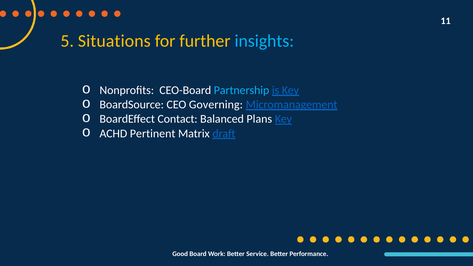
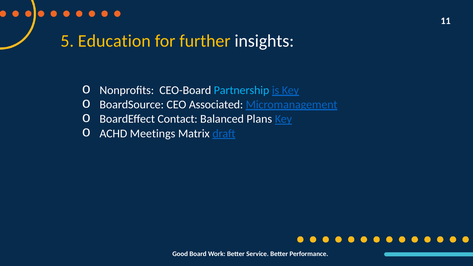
Situations: Situations -> Education (114, 41)
insights colour: light blue -> white (264, 41)
Governing: Governing -> Associated (216, 105)
Pertinent: Pertinent -> Meetings (153, 133)
